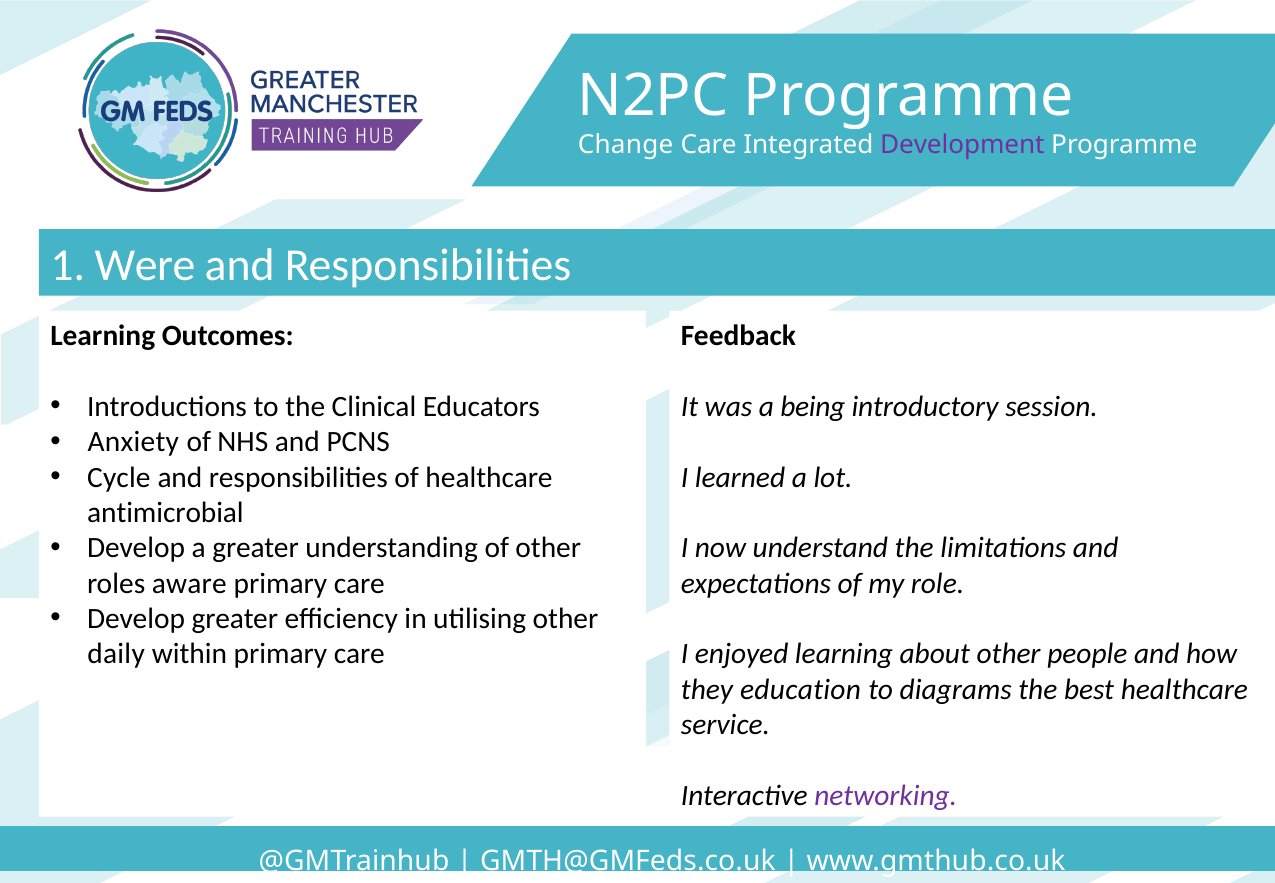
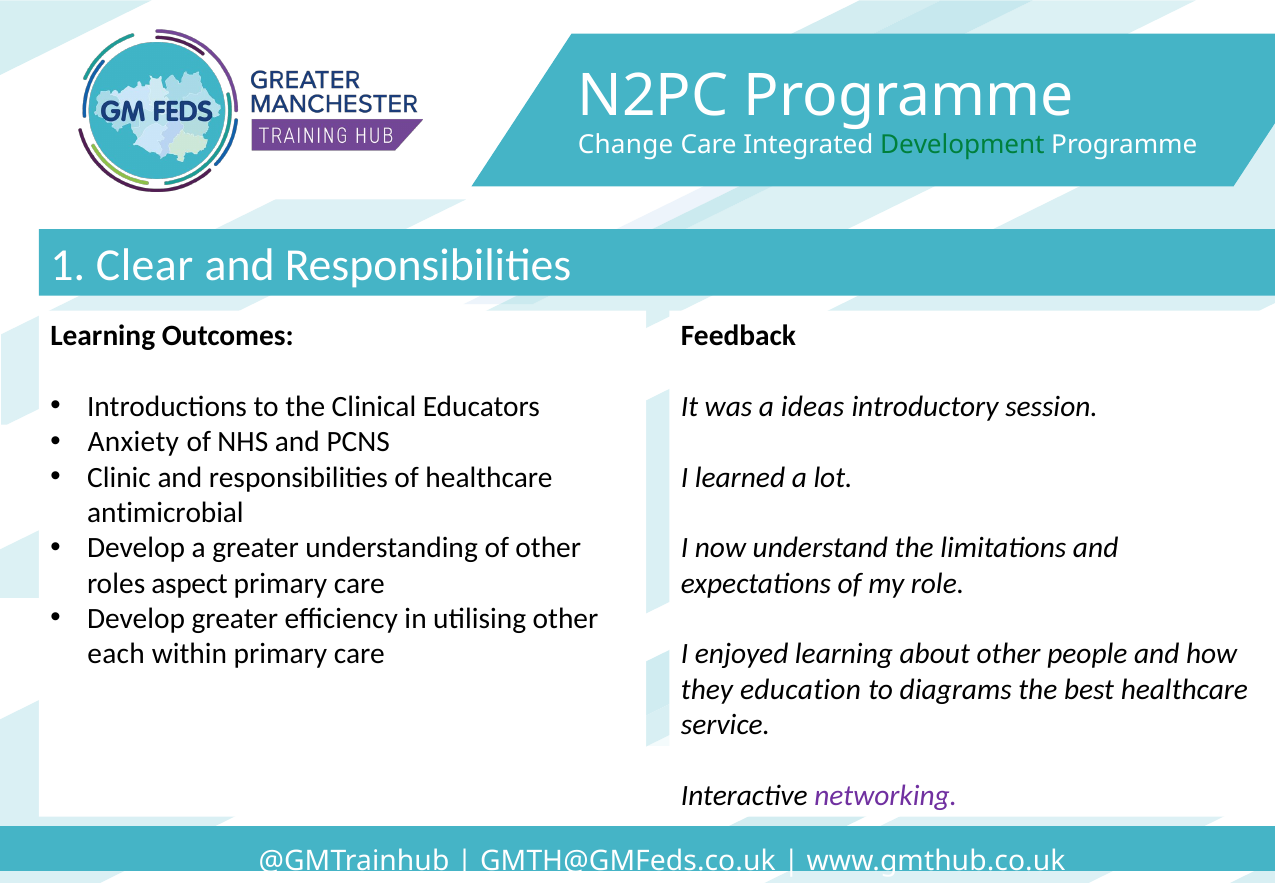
Development colour: purple -> green (962, 144)
Were: Were -> Clear (145, 265)
being: being -> ideas (813, 407)
Cycle: Cycle -> Clinic (119, 477)
aware: aware -> aspect (190, 583)
daily: daily -> each (116, 654)
